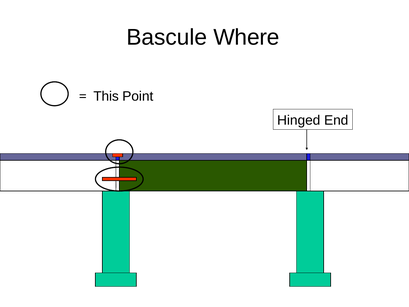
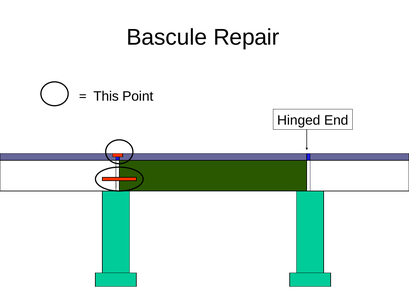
Where: Where -> Repair (246, 37)
